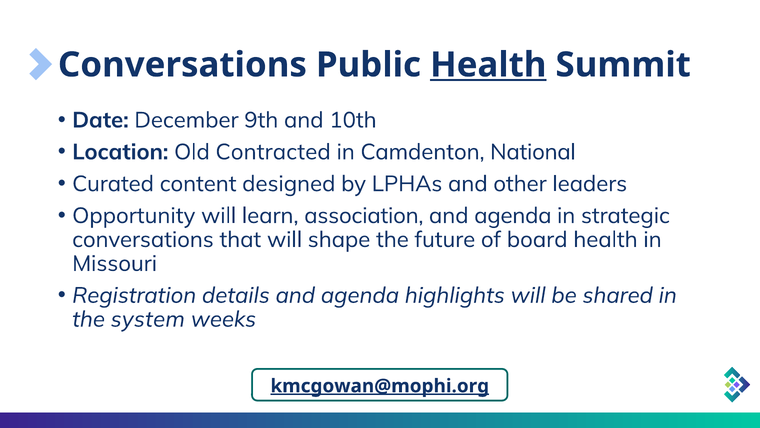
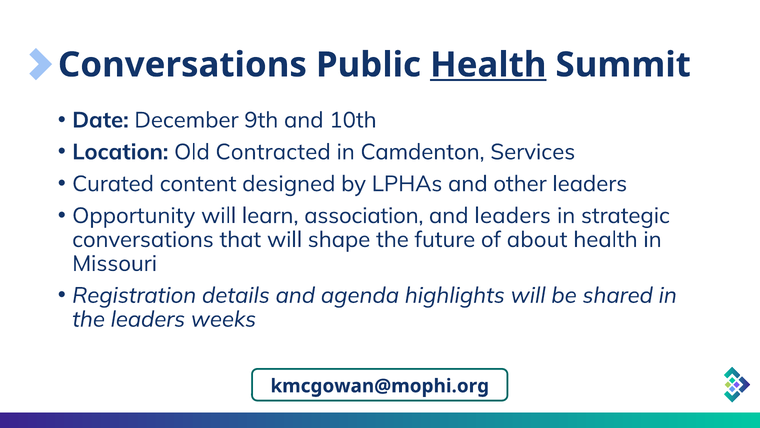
National: National -> Services (533, 152)
agenda: agenda -> leaders (513, 215)
board: board -> about (537, 239)
the system: system -> leaders (148, 319)
kmcgowan@mophi.org underline: present -> none (380, 386)
